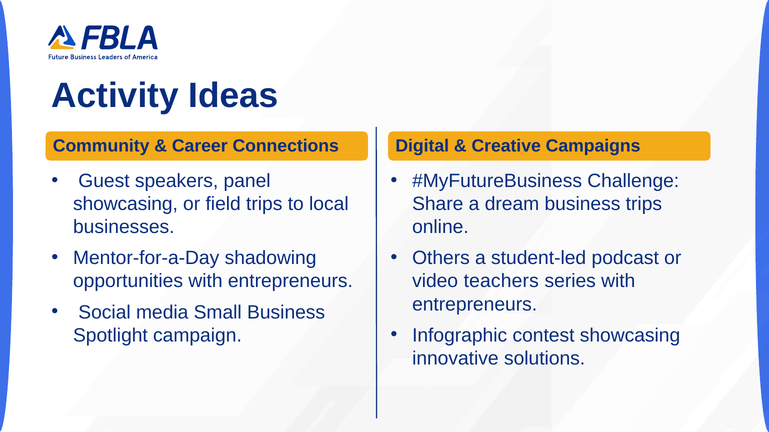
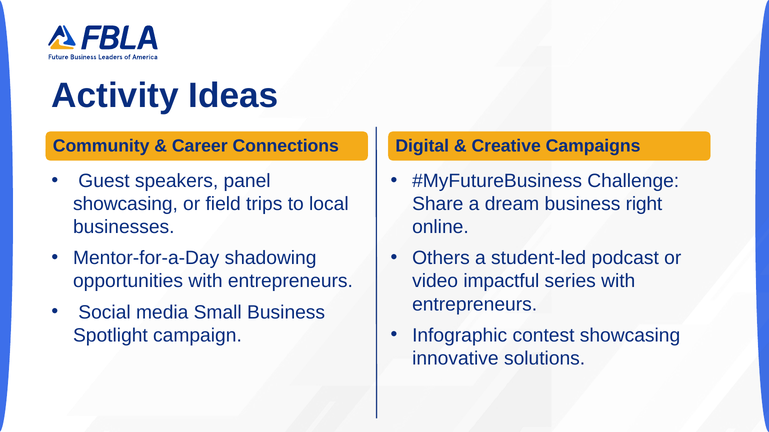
business trips: trips -> right (644, 204)
teachers: teachers -> impactful (501, 282)
